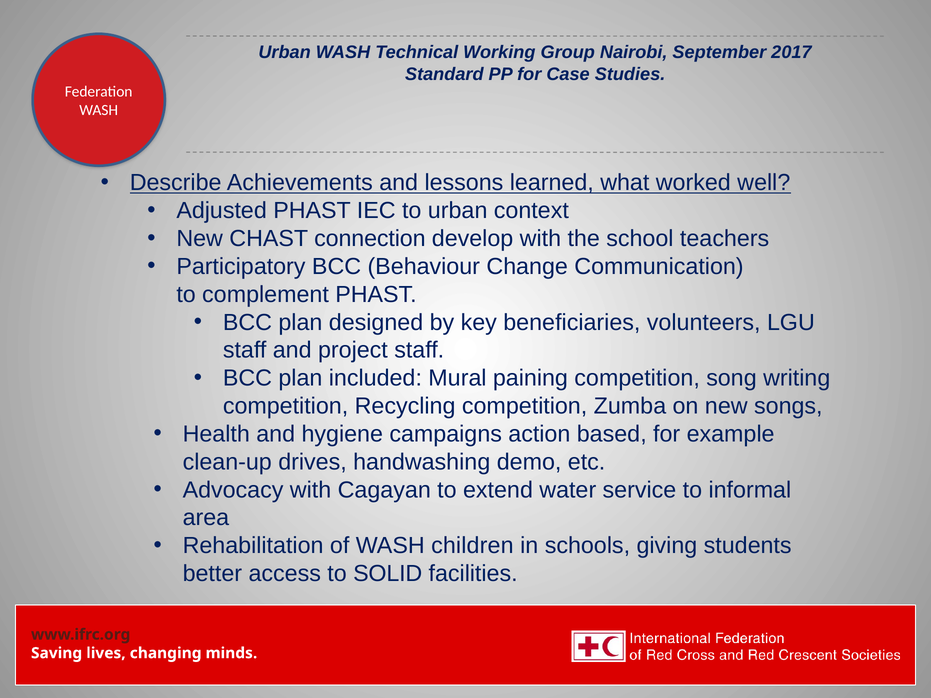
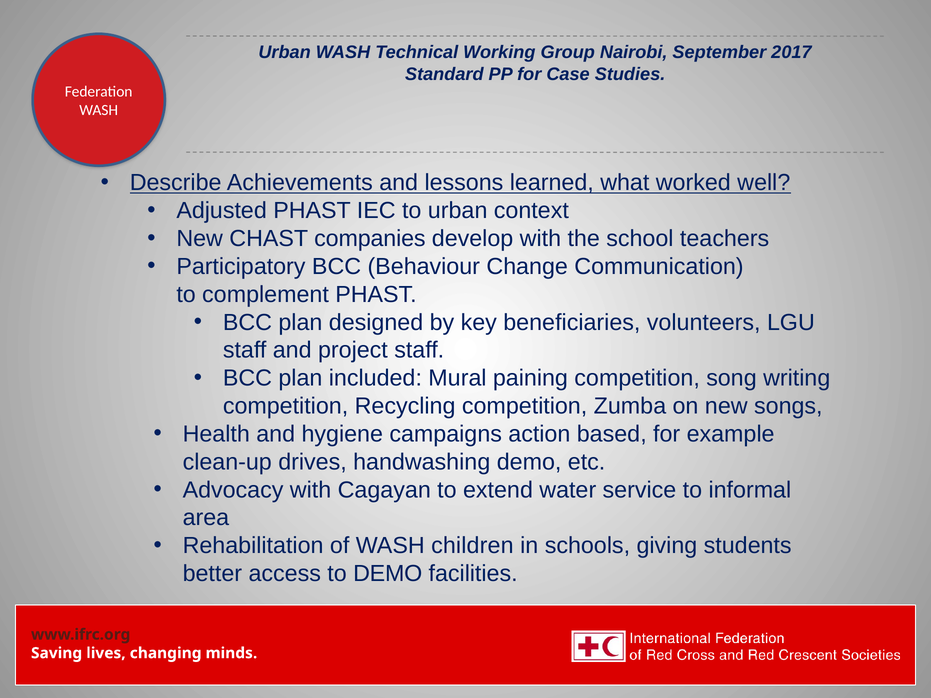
connection: connection -> companies (370, 239)
to SOLID: SOLID -> DEMO (388, 574)
